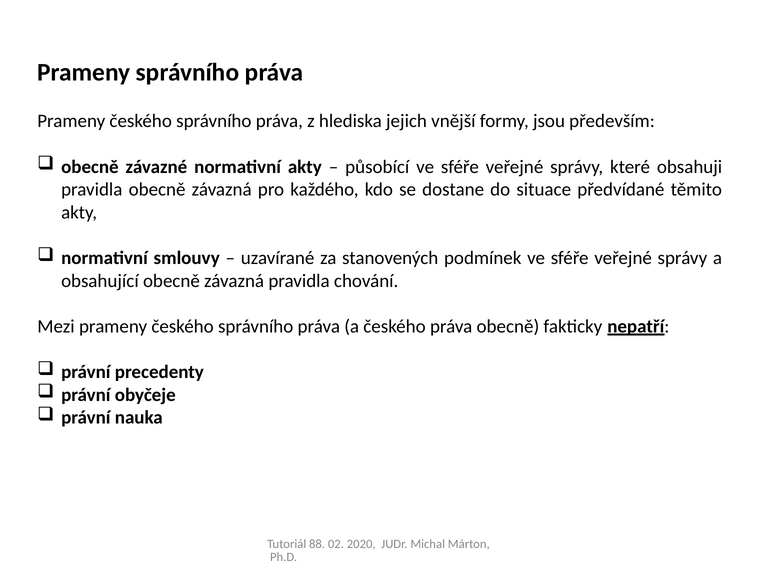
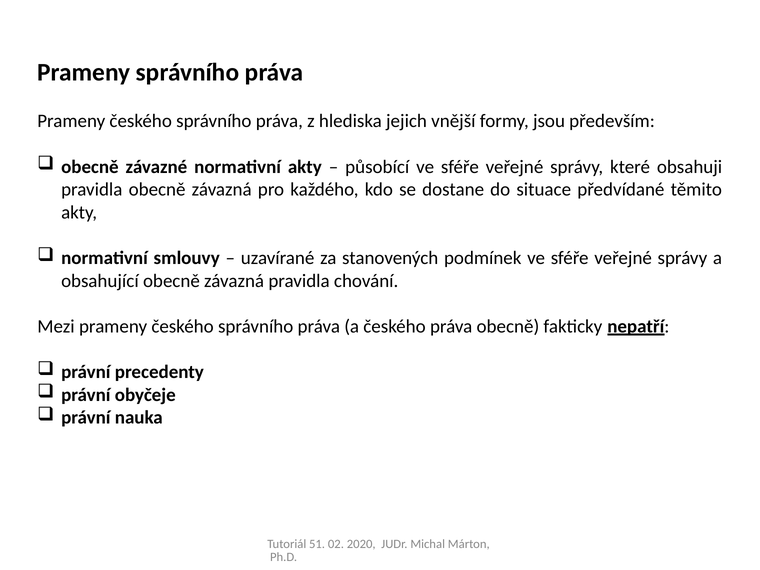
88: 88 -> 51 (317, 544)
